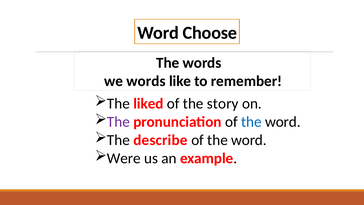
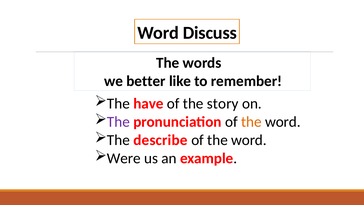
Choose: Choose -> Discuss (210, 33)
we words: words -> better (146, 81)
liked: liked -> have (148, 104)
the colour: blue -> orange (251, 122)
